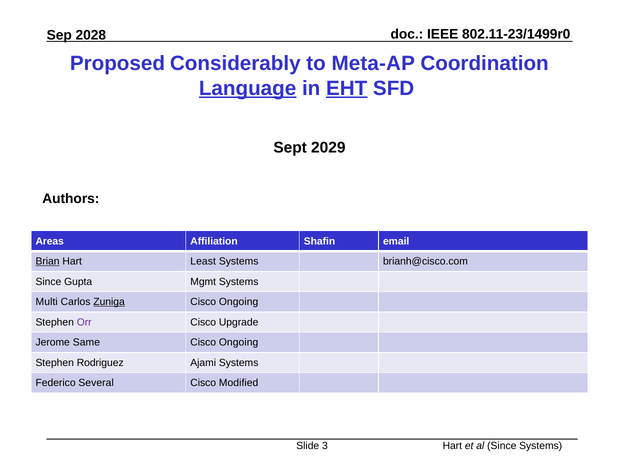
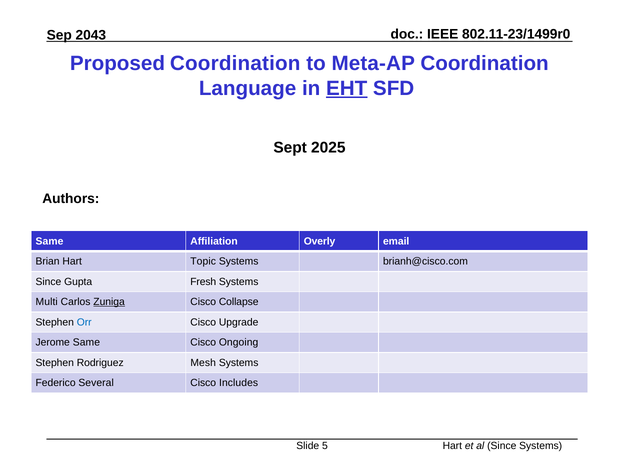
2028: 2028 -> 2043 (91, 35)
Proposed Considerably: Considerably -> Coordination (235, 63)
Language underline: present -> none (248, 88)
2029: 2029 -> 2025 (328, 148)
Areas: Areas -> Same (50, 241)
Shafin: Shafin -> Overly (320, 241)
Brian underline: present -> none (48, 261)
Least: Least -> Topic (203, 261)
Mgmt: Mgmt -> Fresh (203, 281)
Ongoing: Ongoing -> Collapse (239, 301)
Orr colour: purple -> blue (84, 322)
Ajami: Ajami -> Mesh (203, 362)
Modified: Modified -> Includes (239, 382)
3: 3 -> 5 (325, 445)
